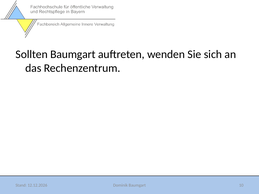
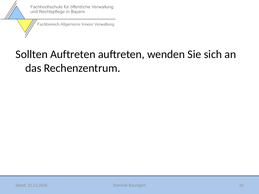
Sollten Baumgart: Baumgart -> Auftreten (73, 54)
